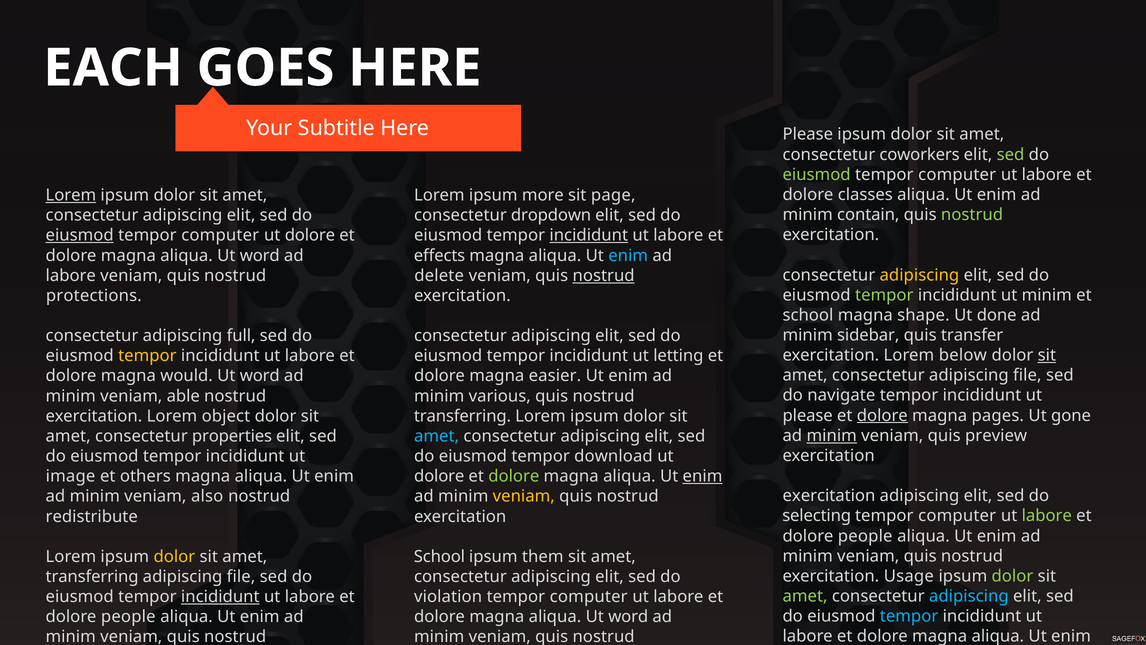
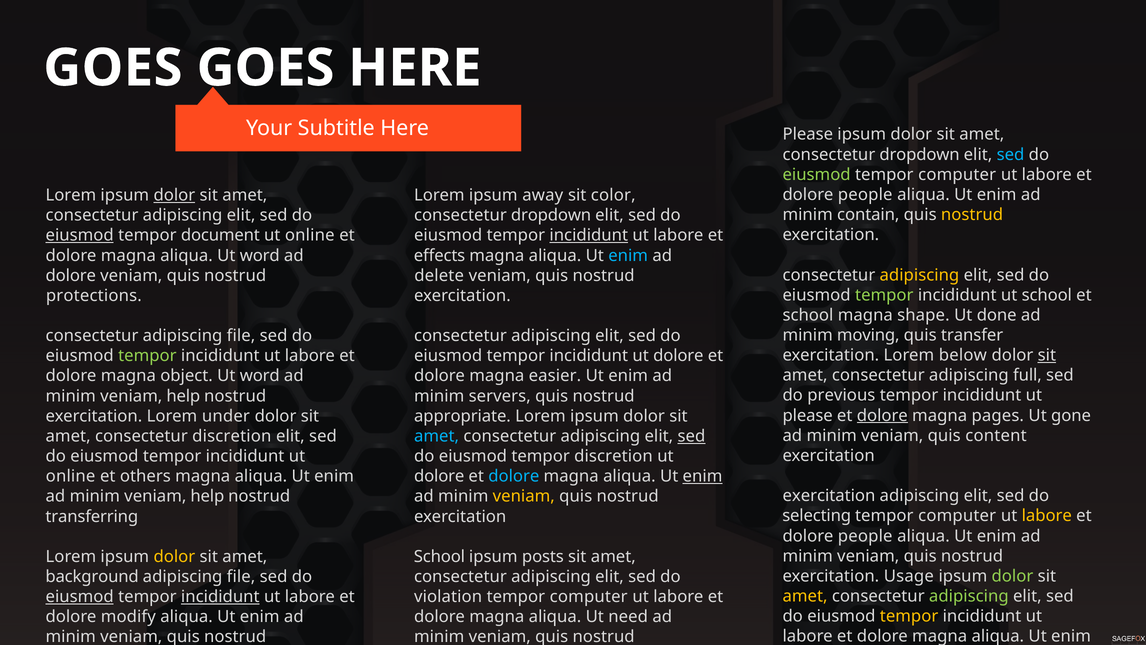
EACH: EACH -> GOES (113, 68)
coworkers: coworkers -> dropdown (920, 154)
sed colour: light green -> light blue (1011, 154)
classes: classes -> people (865, 195)
Lorem underline: present -> none (71, 195)
dolor underline: none -> present (174, 195)
more: more -> away (543, 195)
page: page -> color (613, 195)
nostrud colour: light green -> yellow (972, 215)
computer: computer -> document (220, 235)
dolore: dolore -> online (310, 235)
labore: labore -> dolore (71, 275)
nostrud underline: present -> none (604, 275)
ut minim: minim -> school (1047, 295)
sidebar: sidebar -> moving (868, 335)
consectetur adipiscing full: full -> file (241, 336)
tempor colour: yellow -> light green (147, 356)
incididunt ut letting: letting -> dolore (678, 356)
consectetur adipiscing file: file -> full (1027, 375)
would: would -> object (187, 376)
navigate: navigate -> previous (841, 395)
able: able -> help (183, 396)
various: various -> servers (500, 396)
object: object -> under (226, 416)
transferring: transferring -> appropriate (462, 416)
minim underline: present -> none (832, 435)
preview: preview -> content (996, 435)
consectetur properties: properties -> discretion (232, 436)
sed underline: none -> present (691, 436)
tempor download: download -> discretion (613, 456)
image: image -> online (71, 476)
dolore colour: light green -> light blue (514, 476)
also: also -> help (207, 496)
labore colour: light green -> yellow (1047, 516)
redistribute: redistribute -> transferring (92, 516)
them: them -> posts (543, 556)
transferring: transferring -> background (92, 576)
amet colour: light green -> yellow (805, 596)
adipiscing colour: light blue -> light green (969, 596)
eiusmod underline: none -> present (80, 596)
tempor colour: light blue -> yellow (909, 616)
people: people -> modify (128, 617)
word: word -> need (628, 617)
